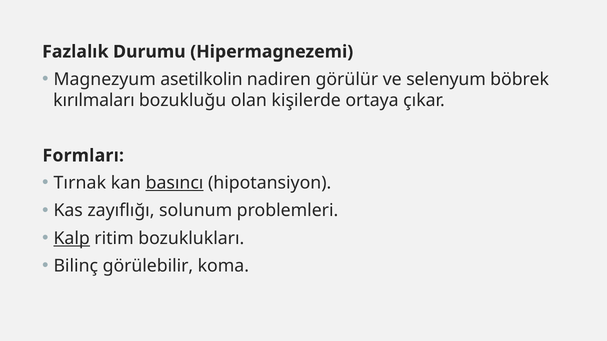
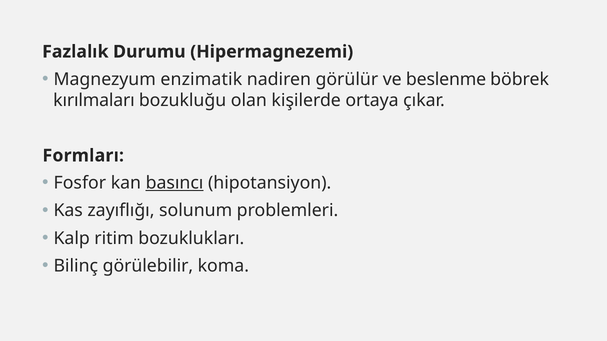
asetilkolin: asetilkolin -> enzimatik (201, 79)
selenyum: selenyum -> beslenme (446, 79)
Tırnak: Tırnak -> Fosfor (80, 183)
Kalp underline: present -> none (72, 239)
